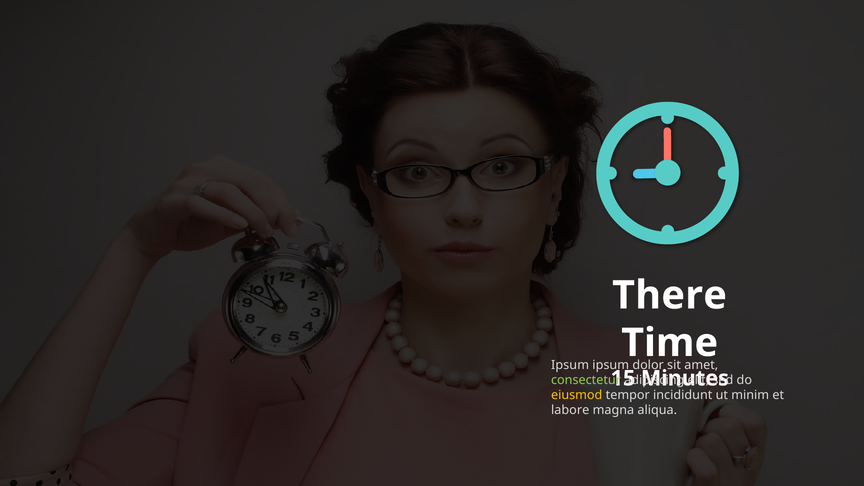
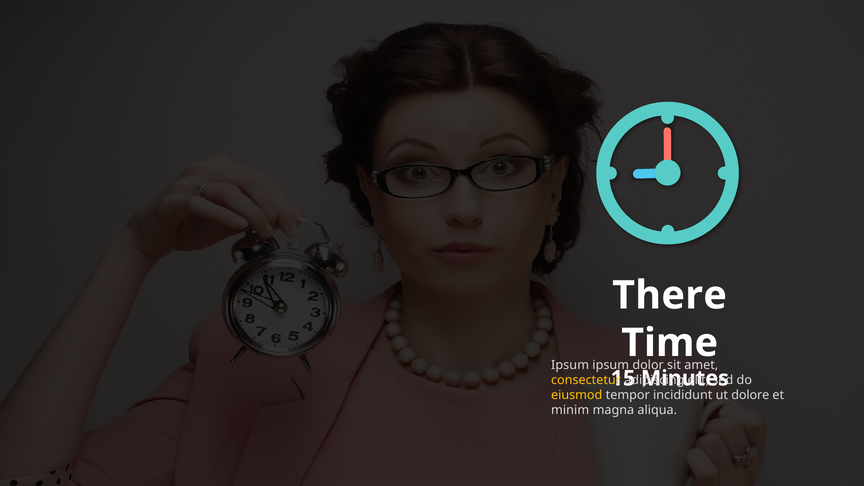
consectetur colour: light green -> yellow (586, 380)
minim: minim -> dolore (750, 395)
labore: labore -> minim (570, 410)
